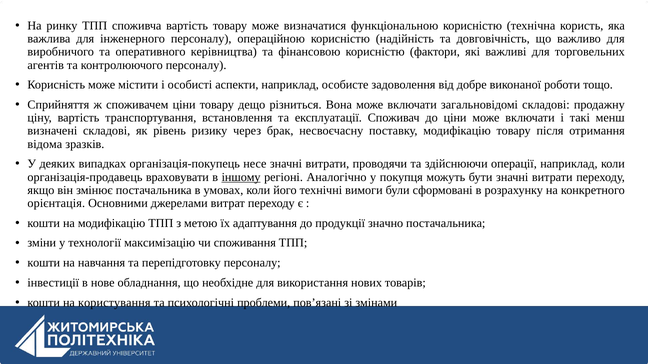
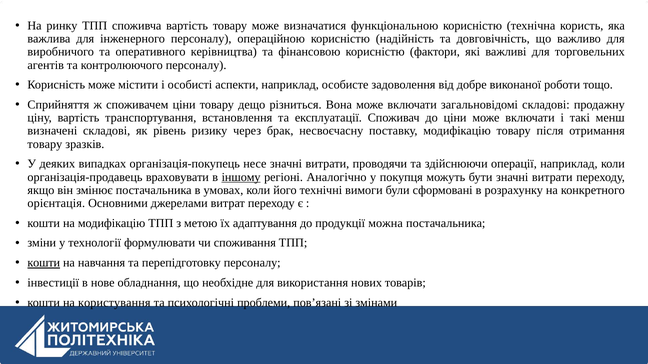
відома: відома -> товару (45, 144)
значно: значно -> можна (386, 223)
максимізацію: максимізацію -> формулювати (160, 243)
кошти underline: none -> present (44, 263)
